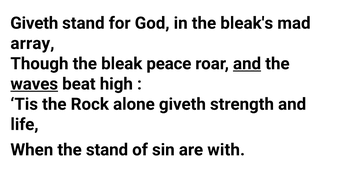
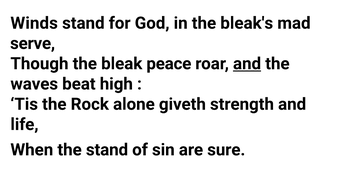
Giveth: Giveth -> Winds (34, 23)
array: array -> serve (33, 43)
waves underline: present -> none (34, 84)
with: with -> sure (226, 150)
